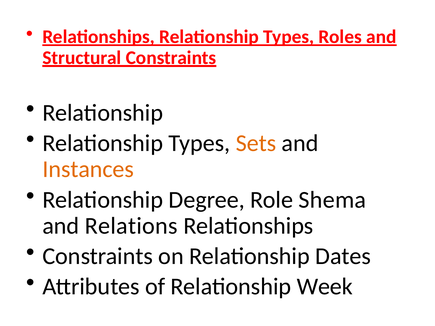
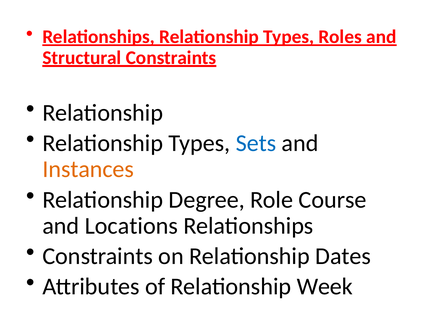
Sets colour: orange -> blue (256, 143)
Shema: Shema -> Course (333, 200)
Relations: Relations -> Locations (131, 226)
